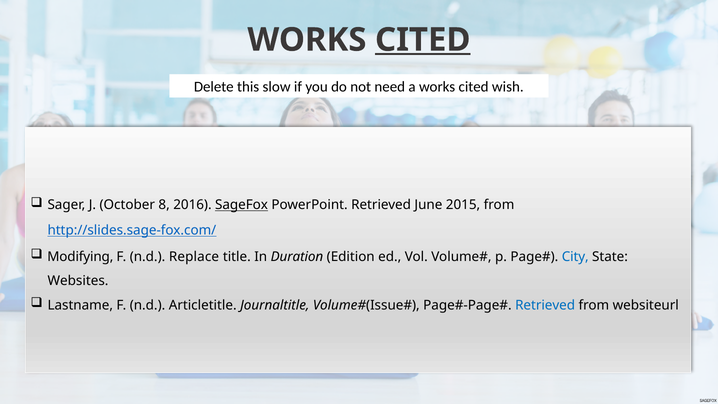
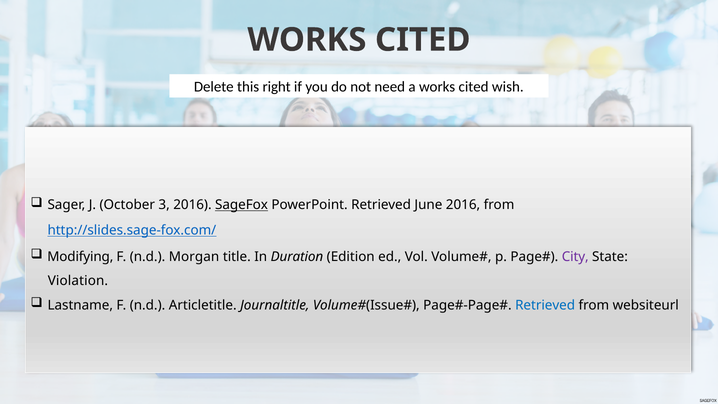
CITED underline: present -> none (423, 40)
slow: slow -> right (277, 87)
8: 8 -> 3 (164, 205)
June 2015: 2015 -> 2016 (463, 205)
Replace: Replace -> Morgan (194, 257)
City colour: blue -> purple (575, 257)
Websites: Websites -> Violation (78, 281)
